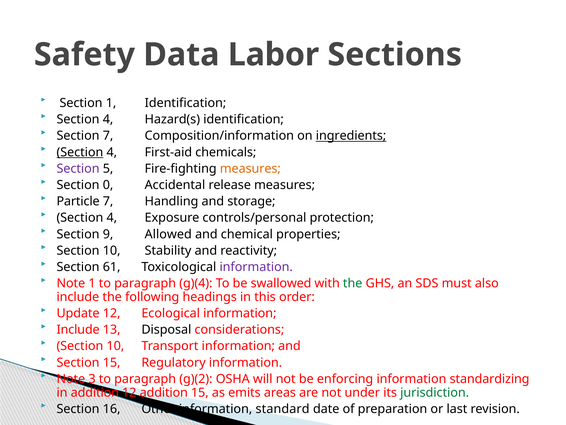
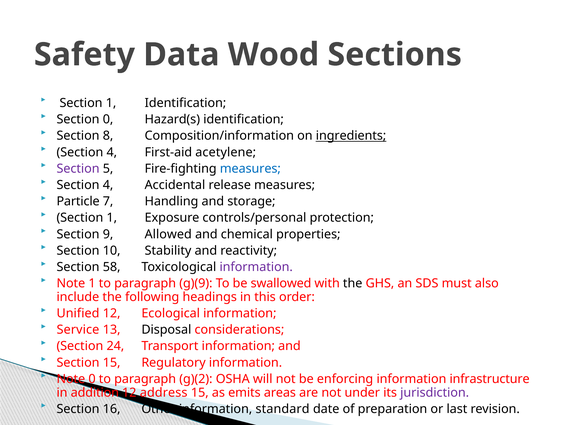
Labor: Labor -> Wood (273, 55)
4: 4 -> 0 (108, 119)
Section 7: 7 -> 8 (108, 136)
Section underline: present -> none (80, 152)
chemicals: chemicals -> acetylene (226, 152)
measures colour: orange -> blue (250, 168)
0: 0 -> 4 (108, 185)
4: 4 -> 1 (112, 218)
61: 61 -> 58 (112, 267)
g)(4: g)(4 -> g)(9 (196, 283)
the colour: green -> black (353, 283)
Update: Update -> Unified (78, 313)
Include: Include -> Service (78, 329)
10: 10 -> 24 (115, 346)
Note 3: 3 -> 0 (92, 379)
standardizing: standardizing -> infrastructure (490, 379)
12 addition: addition -> address (164, 392)
jurisdiction colour: green -> purple (435, 392)
